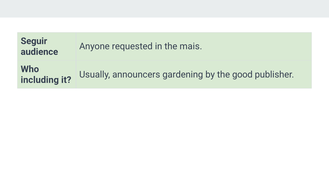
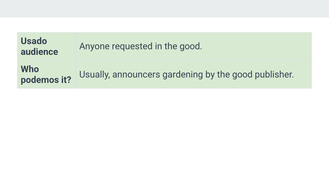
Seguir: Seguir -> Usado (34, 41)
in the mais: mais -> good (191, 46)
including: including -> podemos (40, 80)
